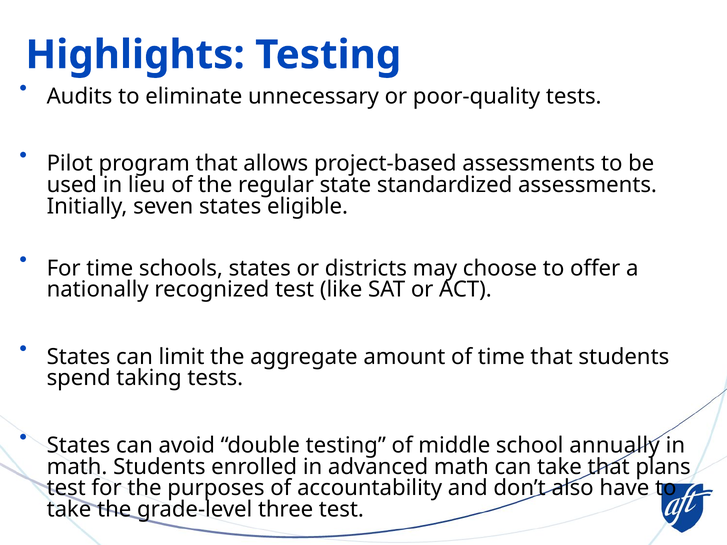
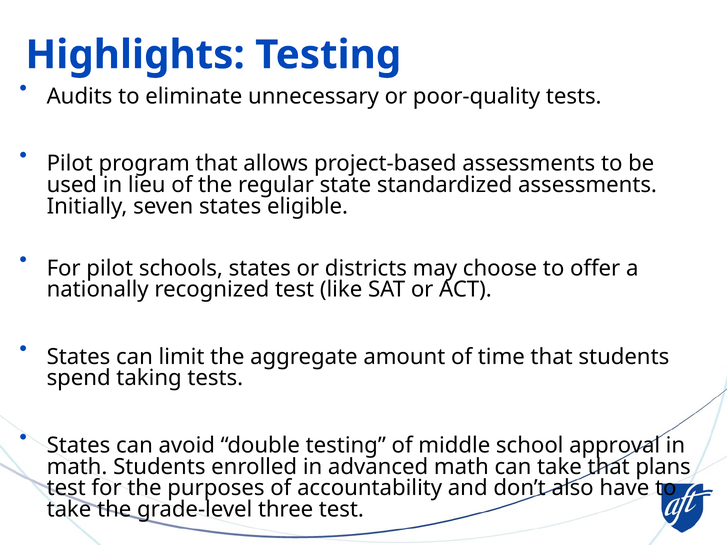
For time: time -> pilot (110, 268)
annually: annually -> approval (615, 446)
